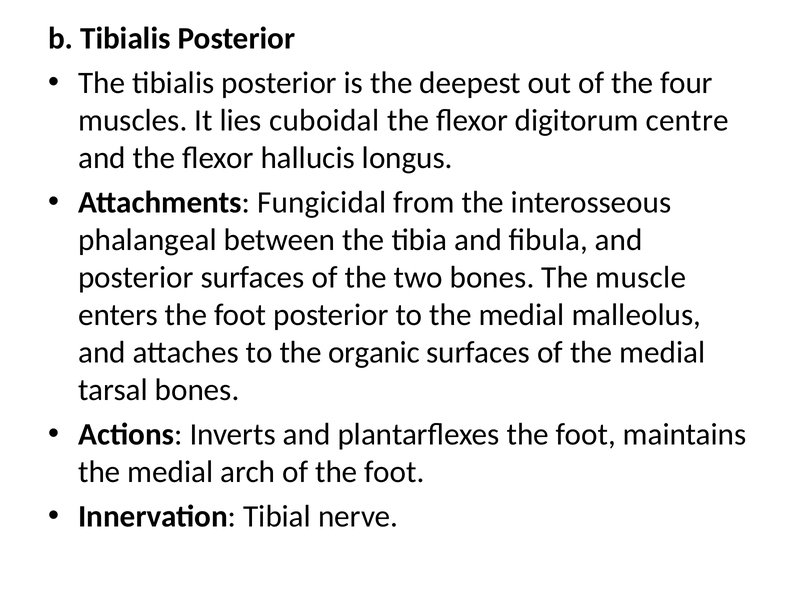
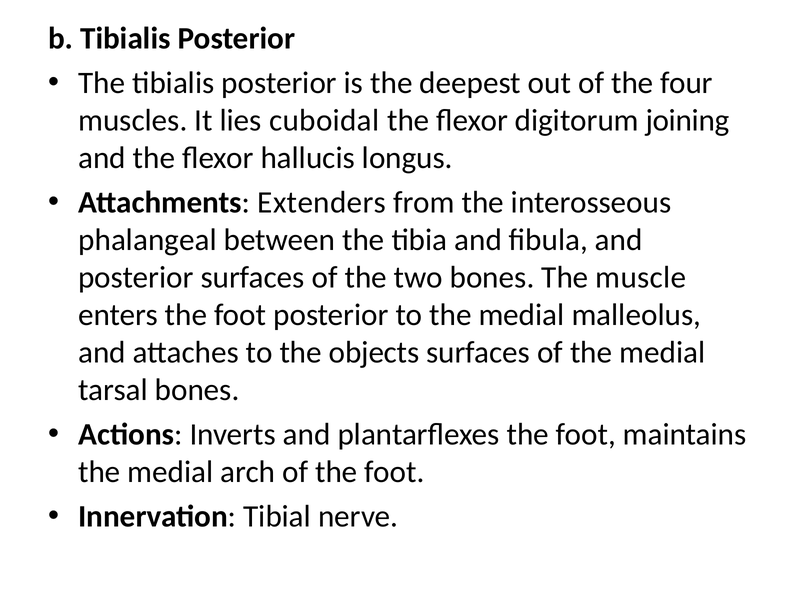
centre: centre -> joining (687, 120)
Fungicidal: Fungicidal -> Extenders (322, 202)
organic: organic -> objects (374, 352)
